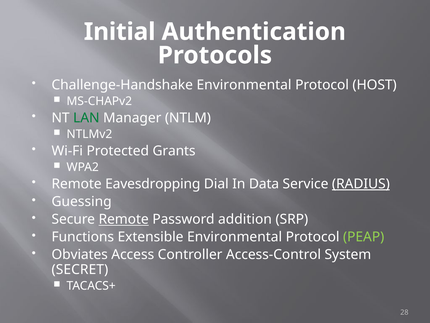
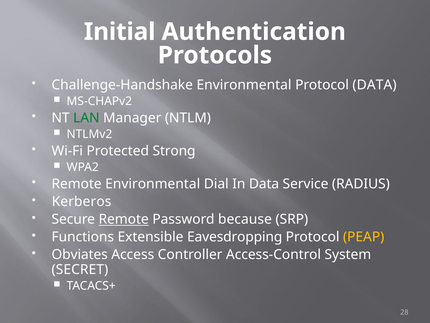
Protocol HOST: HOST -> DATA (375, 85)
Grants: Grants -> Strong (174, 151)
Remote Eavesdropping: Eavesdropping -> Environmental (153, 184)
RADIUS underline: present -> none (361, 184)
Guessing: Guessing -> Kerberos (82, 201)
addition: addition -> because (245, 219)
Extensible Environmental: Environmental -> Eavesdropping (235, 237)
PEAP colour: light green -> yellow (364, 237)
